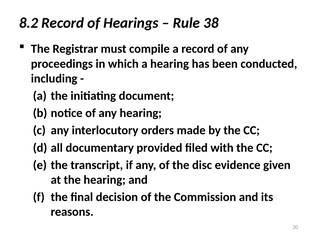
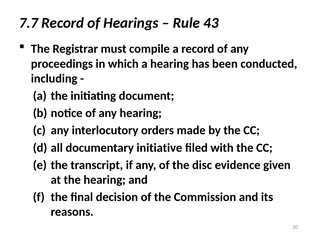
8.2: 8.2 -> 7.7 (29, 23)
38: 38 -> 43 (211, 23)
provided: provided -> initiative (159, 148)
